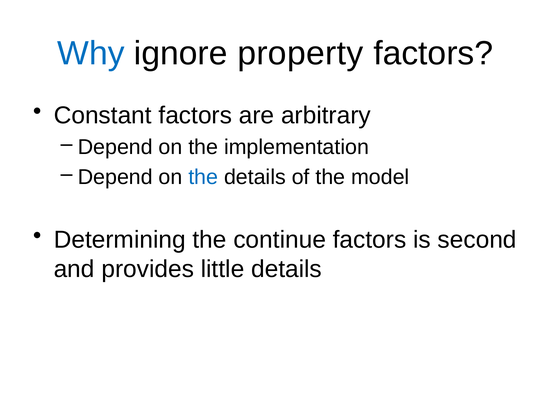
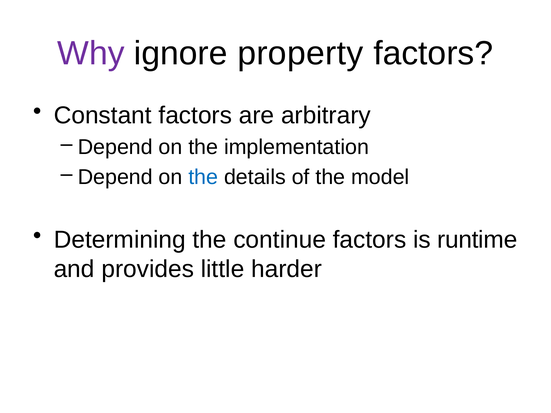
Why colour: blue -> purple (91, 53)
second: second -> runtime (477, 240)
little details: details -> harder (287, 269)
